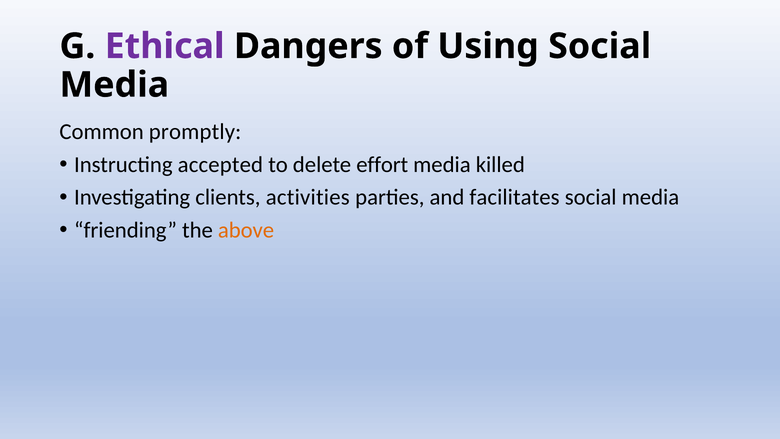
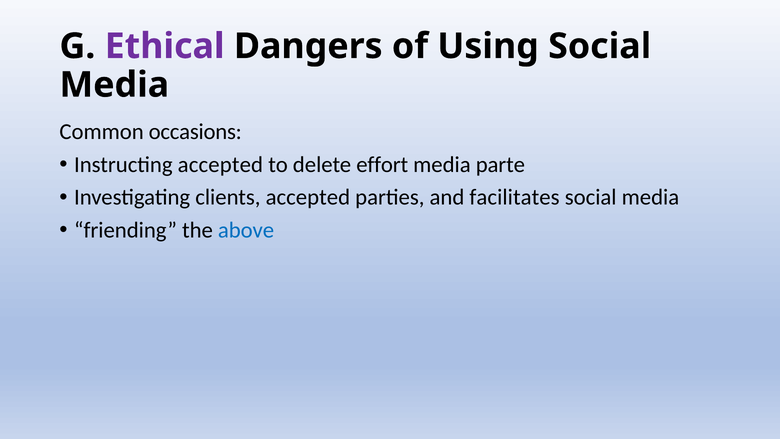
promptly: promptly -> occasions (195, 132)
killed: killed -> parte (500, 165)
clients activities: activities -> accepted (308, 197)
above colour: orange -> blue (246, 230)
